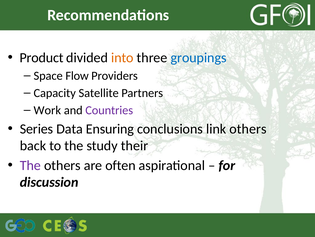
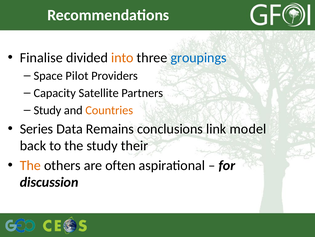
Product: Product -> Finalise (41, 57)
Flow: Flow -> Pilot (77, 76)
Work: Work -> Study (47, 110)
Countries colour: purple -> orange (109, 110)
Ensuring: Ensuring -> Remains (110, 129)
link others: others -> model (248, 129)
The colour: purple -> orange (30, 165)
